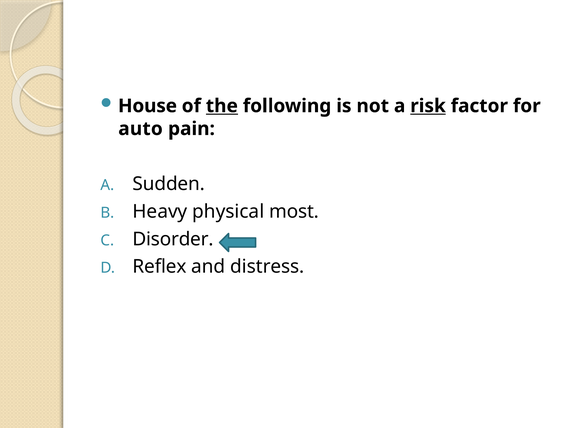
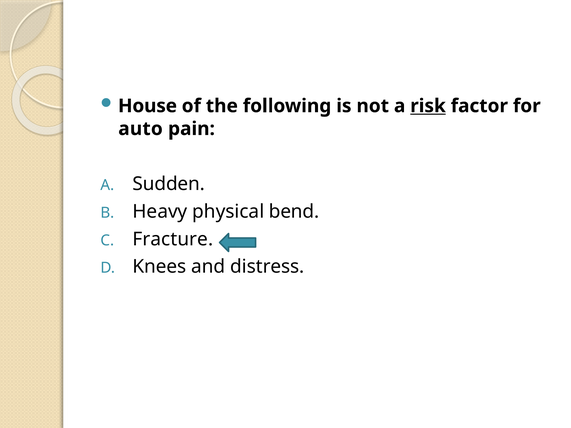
the underline: present -> none (222, 106)
most: most -> bend (294, 212)
Disorder: Disorder -> Fracture (173, 239)
Reflex: Reflex -> Knees (159, 267)
